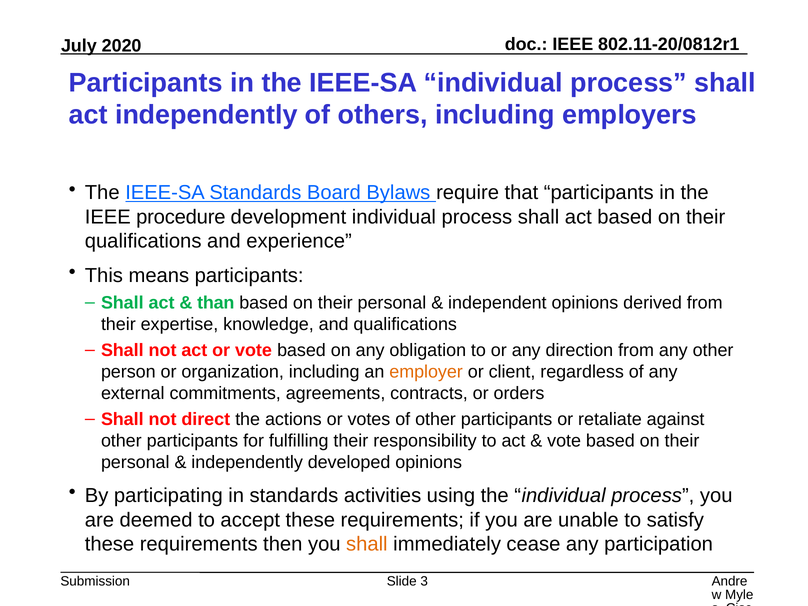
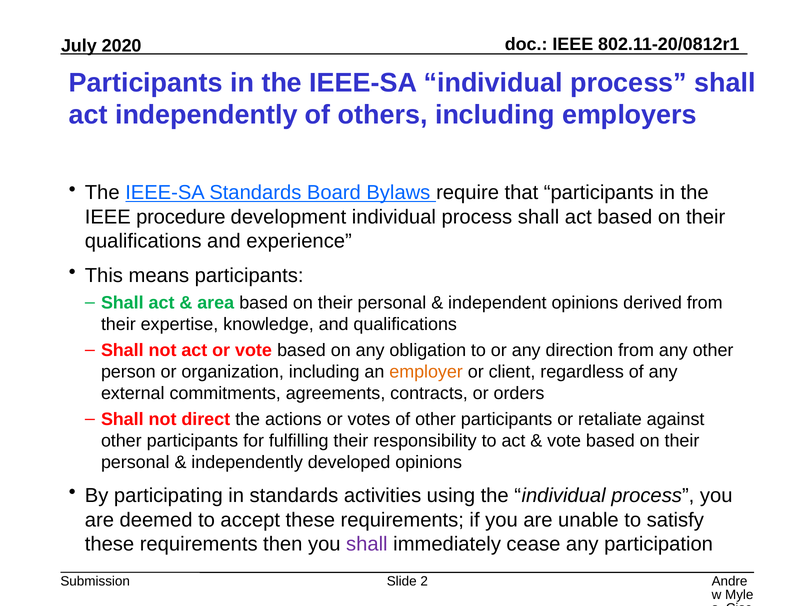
than: than -> area (216, 303)
shall colour: orange -> purple (367, 544)
3: 3 -> 2 (424, 581)
